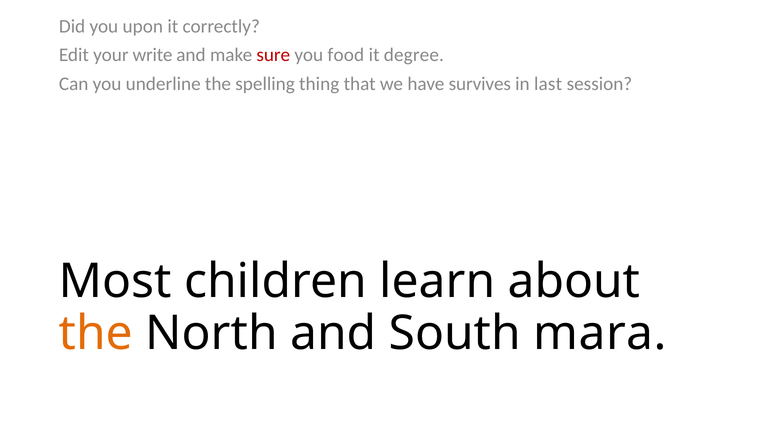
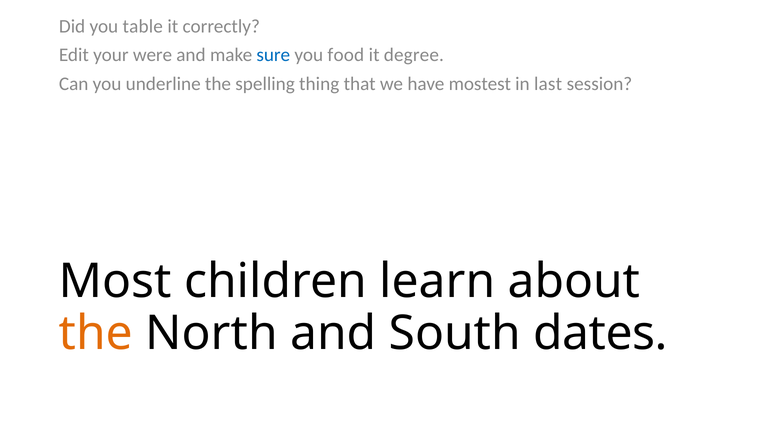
upon: upon -> table (143, 26)
write: write -> were (153, 55)
sure colour: red -> blue (273, 55)
survives: survives -> mostest (480, 84)
mara: mara -> dates (600, 333)
